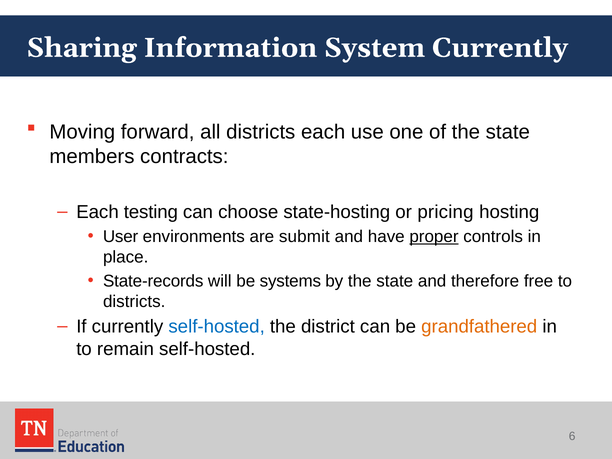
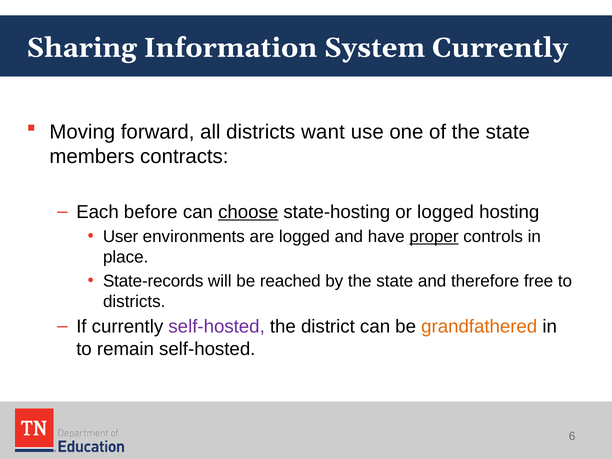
districts each: each -> want (323, 132)
testing: testing -> before (151, 212)
choose underline: none -> present (248, 212)
or pricing: pricing -> logged (446, 212)
are submit: submit -> logged (304, 237)
systems: systems -> reached (290, 281)
self-hosted colour: blue -> purple (217, 327)
